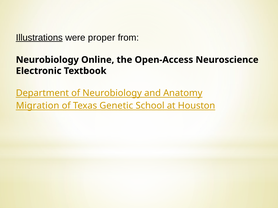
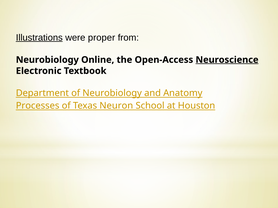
Neuroscience underline: none -> present (227, 60)
Migration: Migration -> Processes (38, 106)
Genetic: Genetic -> Neuron (116, 106)
